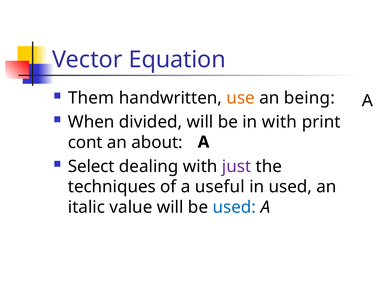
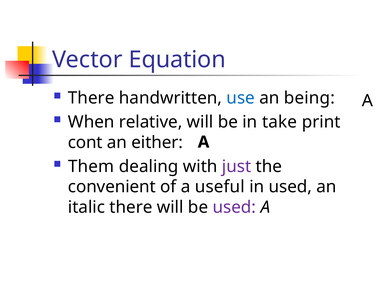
Them: Them -> There (91, 98)
use colour: orange -> blue (241, 98)
divided: divided -> relative (151, 122)
in with: with -> take (279, 122)
about: about -> either (157, 142)
Select: Select -> Them (91, 166)
techniques: techniques -> convenient (112, 187)
italic value: value -> there (131, 207)
used colour: blue -> purple (234, 207)
